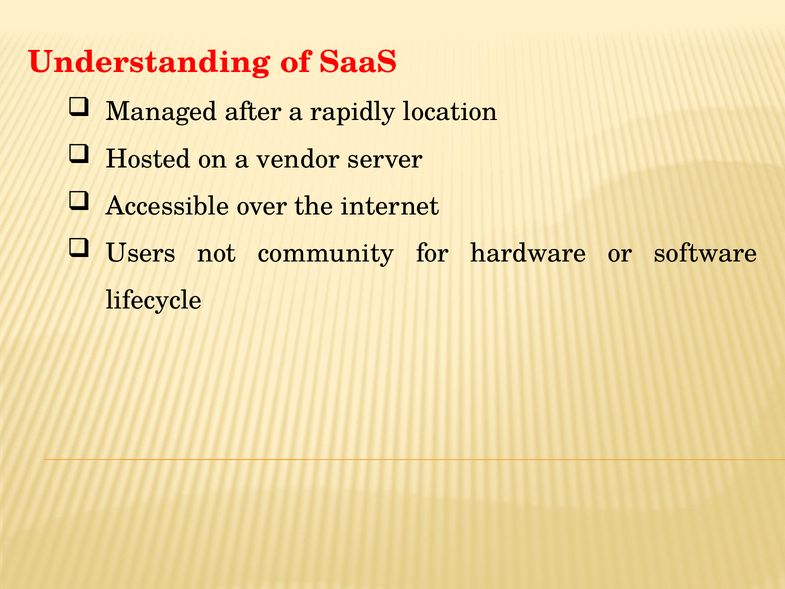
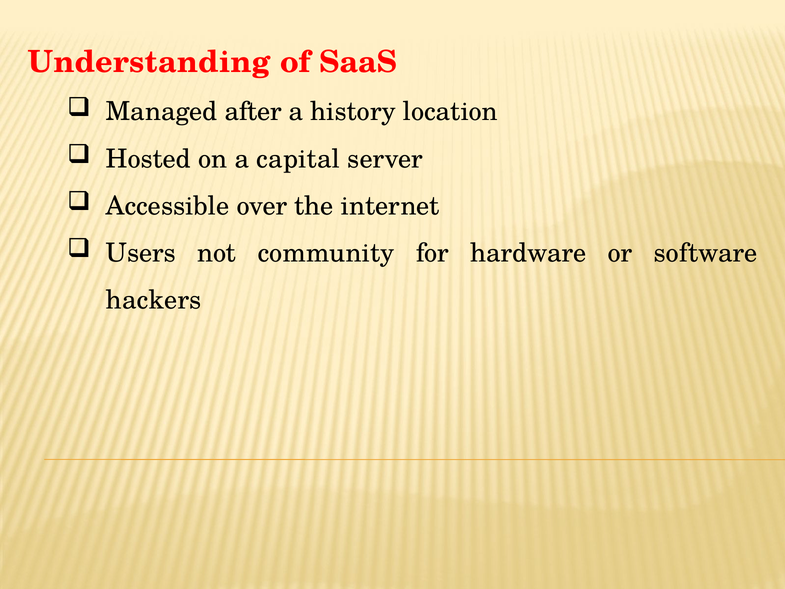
rapidly: rapidly -> history (353, 112)
vendor: vendor -> capital (298, 159)
lifecycle: lifecycle -> hackers (154, 300)
